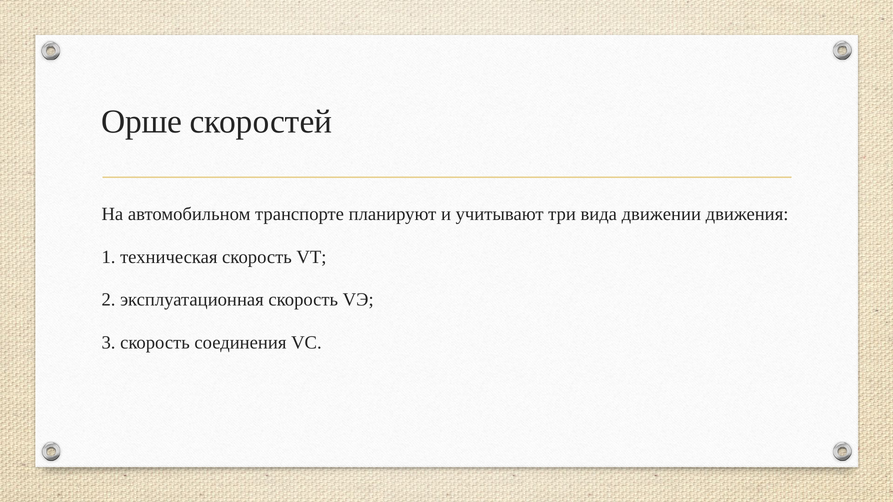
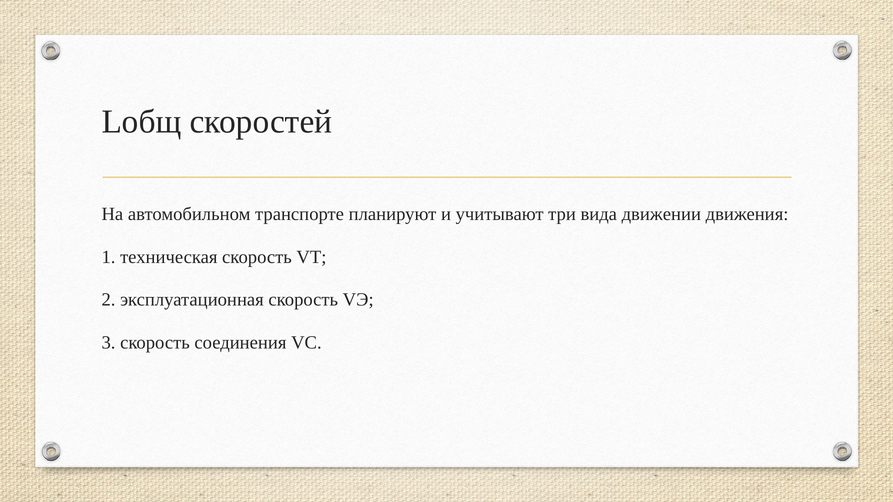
Орше: Орше -> Lобщ (141, 122)
